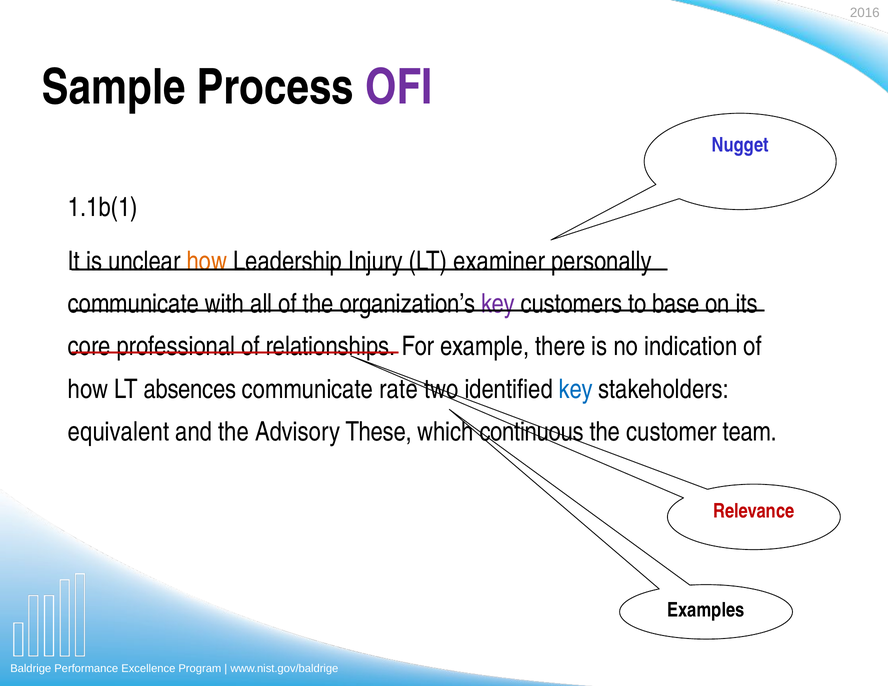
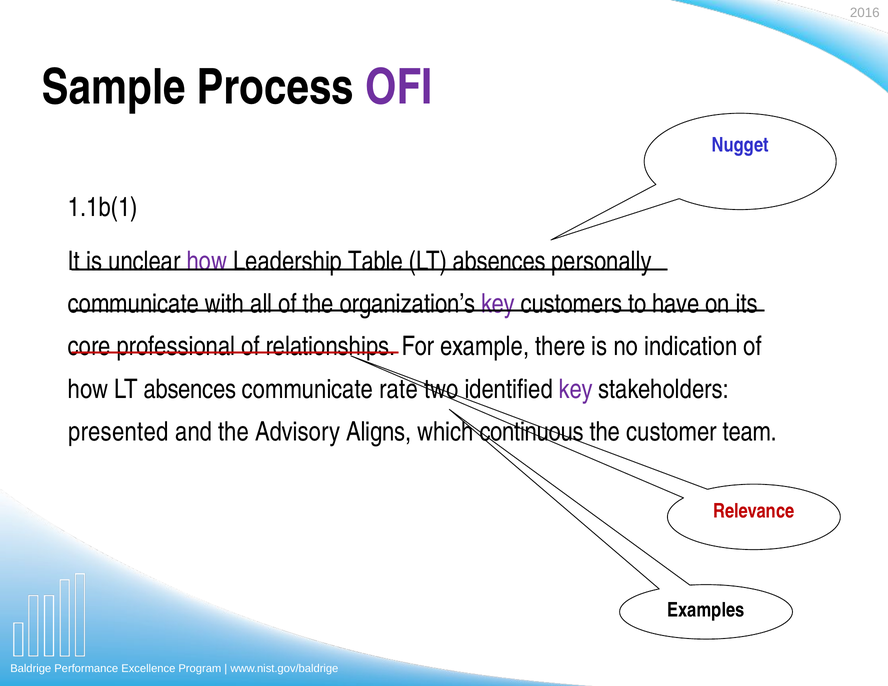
how colour: orange -> purple (207, 261)
Injury: Injury -> Table (376, 261)
examiner: examiner -> absences (499, 261)
base: base -> have (676, 304)
key colour: blue -> purple (576, 389)
equivalent: equivalent -> presented (118, 432)
These: These -> Aligns (379, 432)
